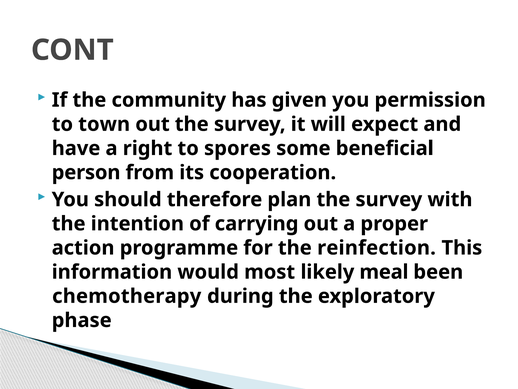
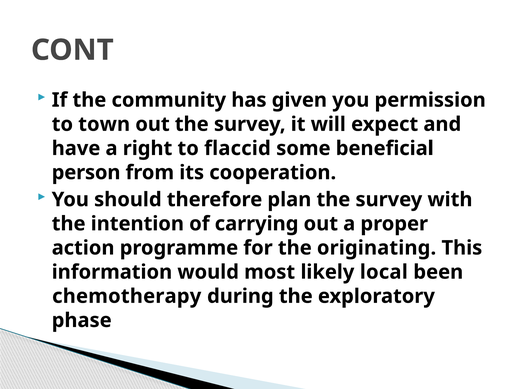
spores: spores -> flaccid (237, 148)
reinfection: reinfection -> originating (377, 248)
meal: meal -> local (384, 272)
